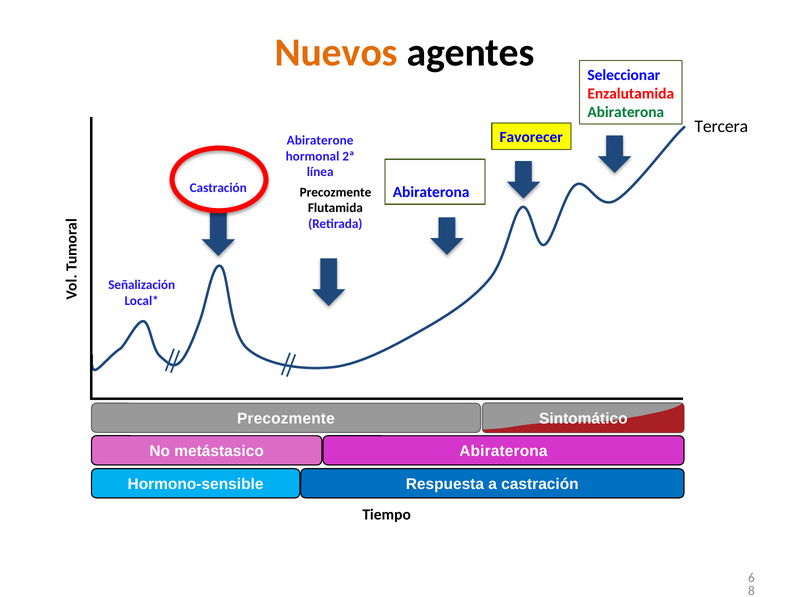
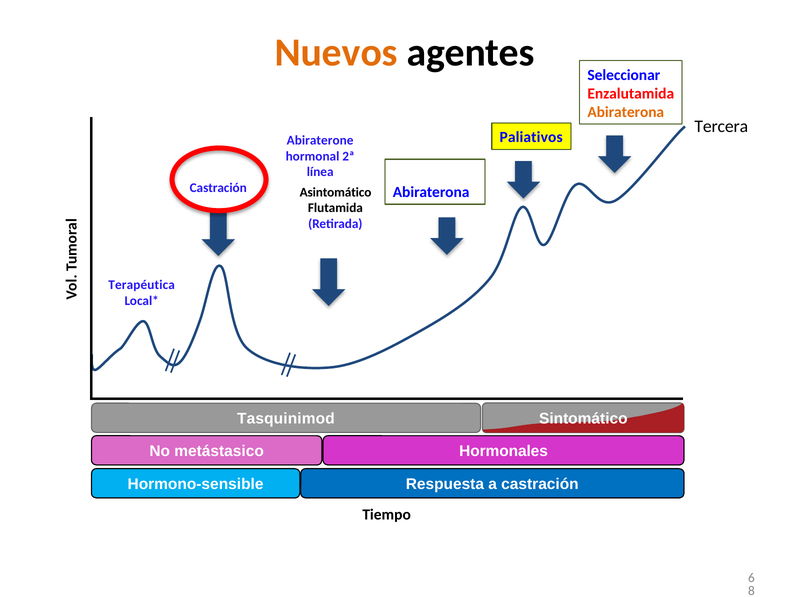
Abiraterona colour: green -> orange (626, 112)
Favorecer: Favorecer -> Paliativos (531, 137)
Precozmente: Precozmente -> Asintomático (336, 192)
Señalización: Señalización -> Terapéutica (142, 285)
Precozmente: Precozmente -> Tasquinimod (286, 418)
metástasico Abiraterona: Abiraterona -> Hormonales (504, 451)
